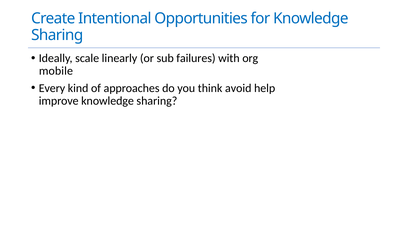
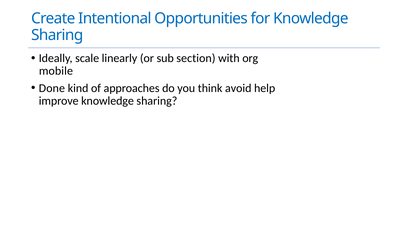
failures: failures -> section (196, 58)
Every: Every -> Done (52, 88)
